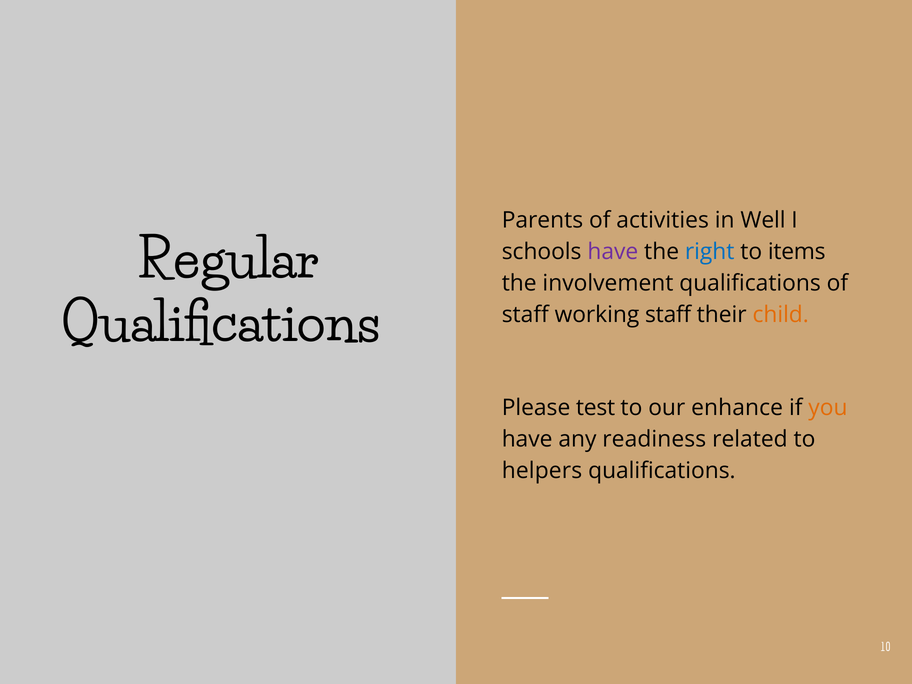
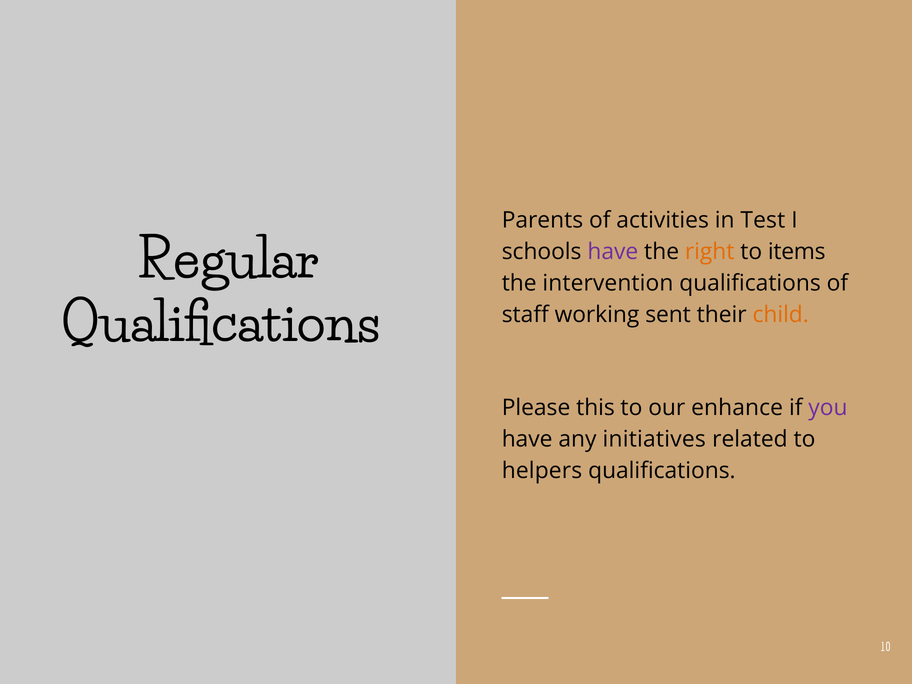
Well: Well -> Test (763, 220)
right colour: blue -> orange (710, 252)
involvement: involvement -> intervention (608, 283)
working staff: staff -> sent (668, 315)
test: test -> this (595, 408)
you colour: orange -> purple (828, 408)
readiness: readiness -> initiatives (654, 439)
